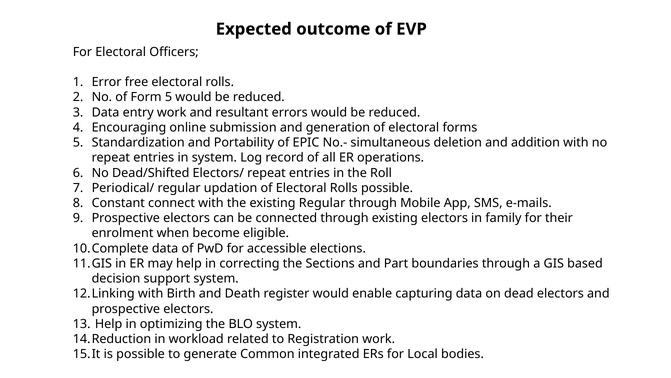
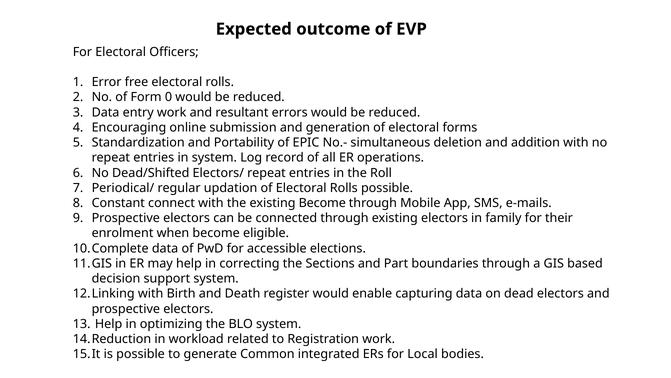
Form 5: 5 -> 0 (169, 97)
existing Regular: Regular -> Become (322, 203)
